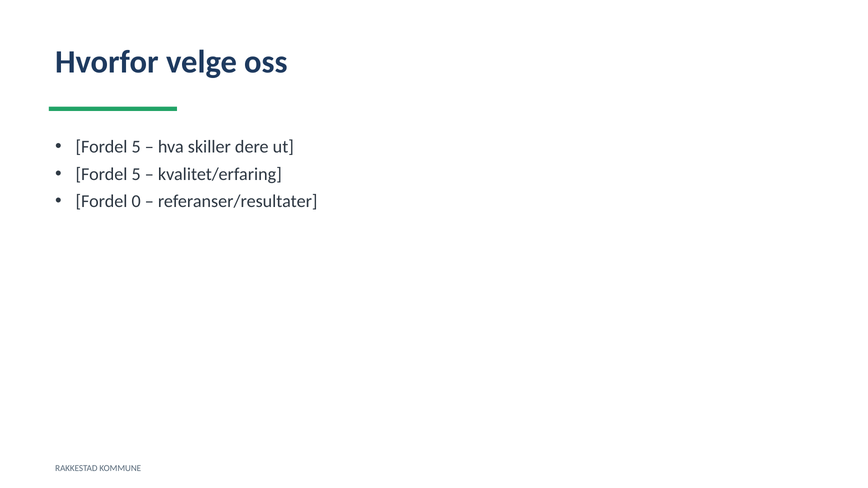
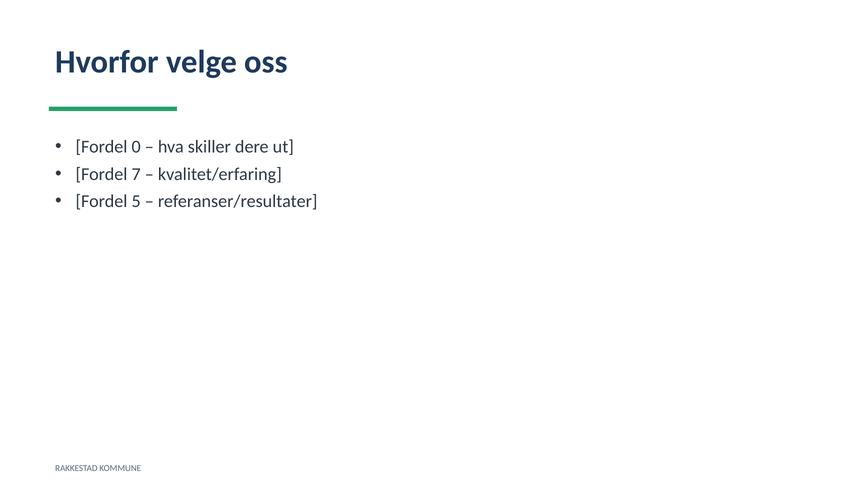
5: 5 -> 0 (136, 147)
5: 5 -> 7 (136, 174)
0: 0 -> 5 (136, 201)
